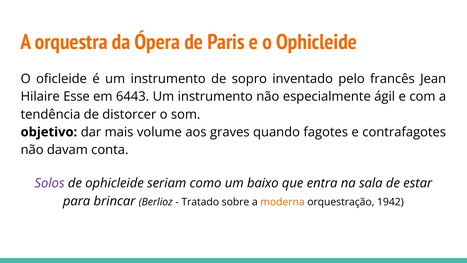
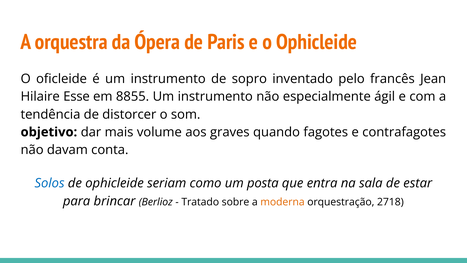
6443: 6443 -> 8855 (133, 97)
Solos colour: purple -> blue (50, 183)
baixo: baixo -> posta (263, 183)
1942: 1942 -> 2718 (390, 202)
